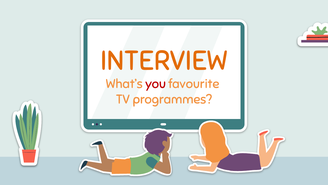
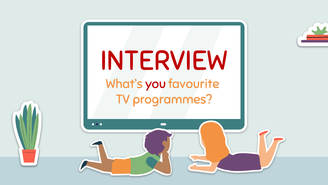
INTERVIEW colour: orange -> red (164, 61)
